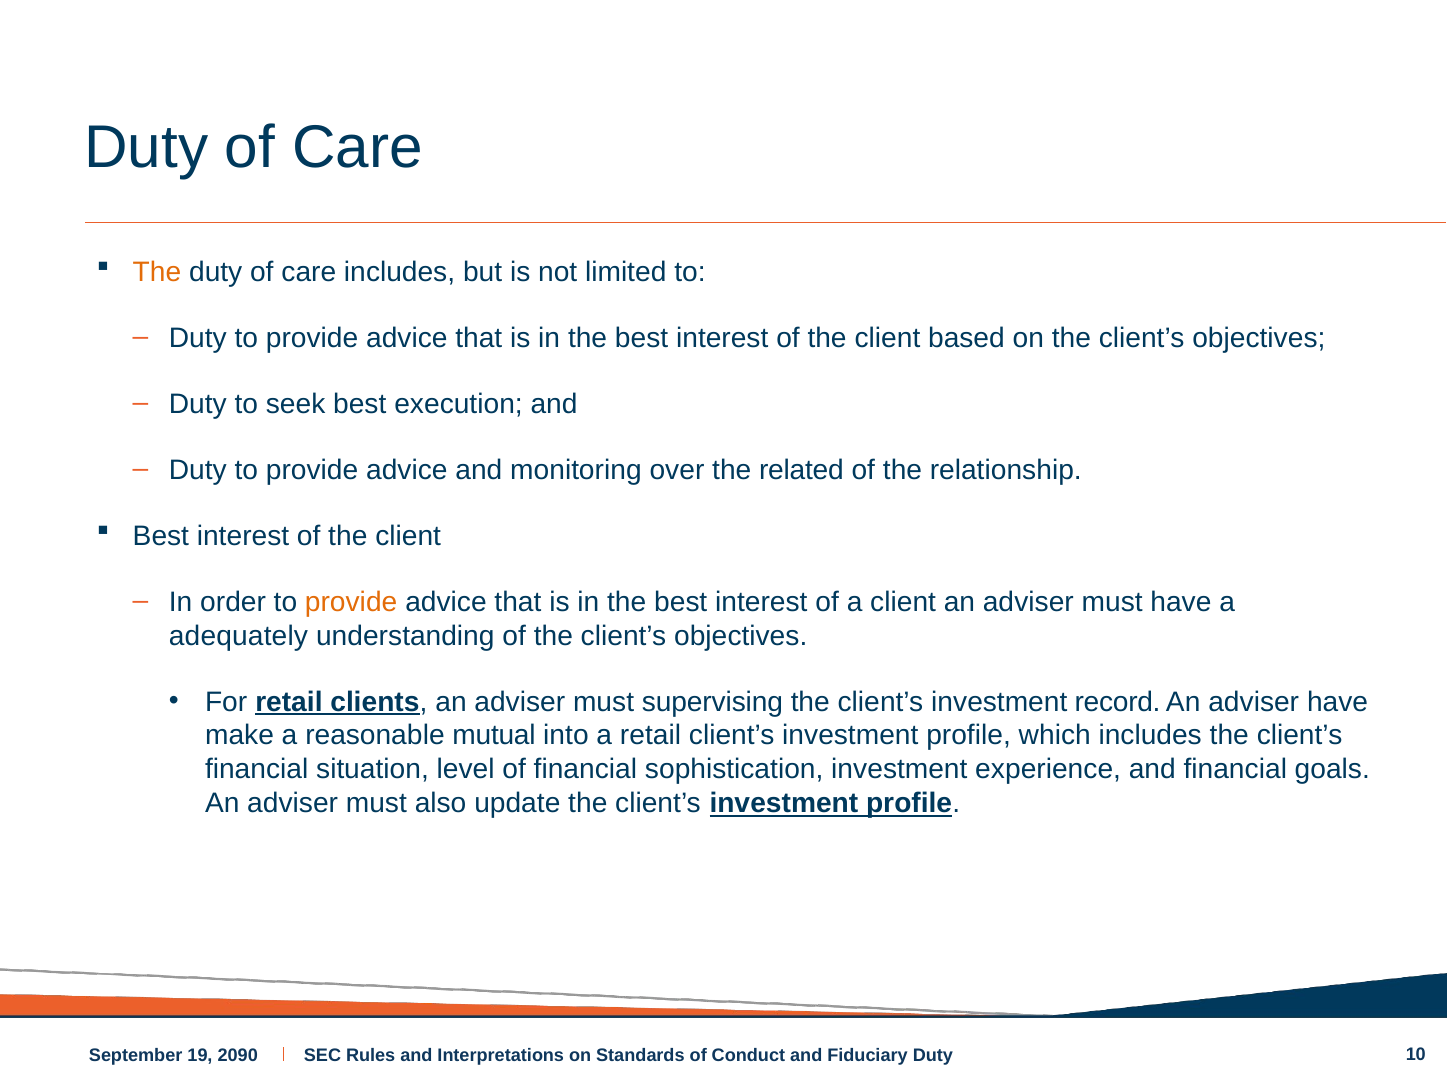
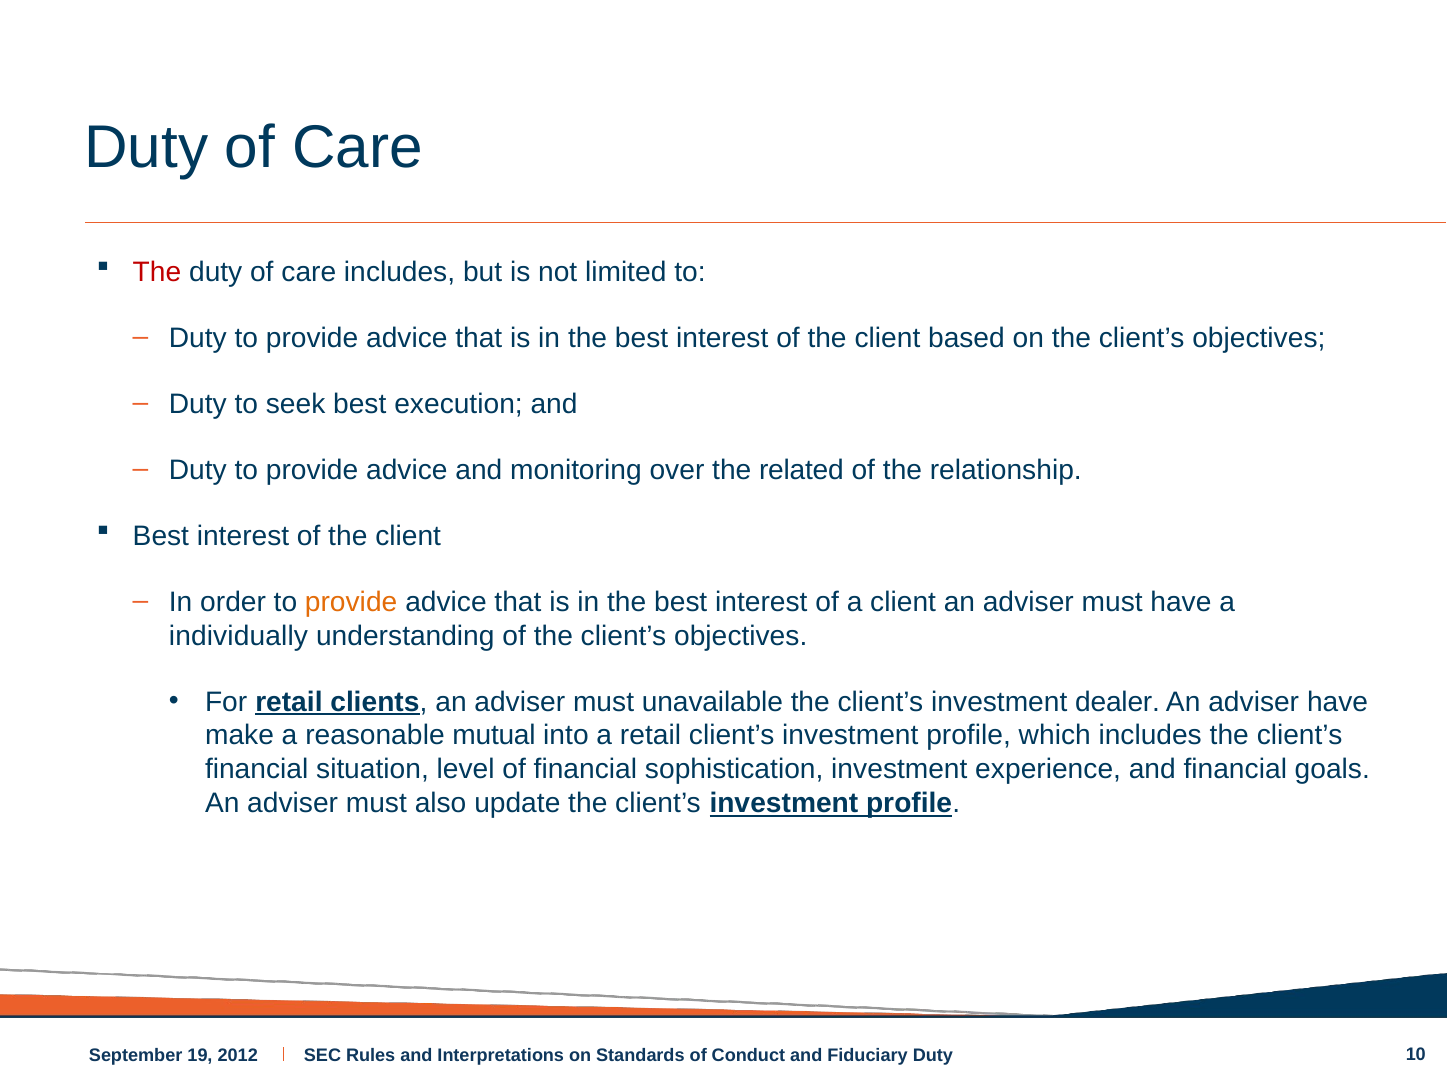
The colour: orange -> red (157, 272)
adequately: adequately -> individually (238, 636)
supervising: supervising -> unavailable (712, 702)
record: record -> dealer (1118, 702)
2090: 2090 -> 2012 (238, 1056)
